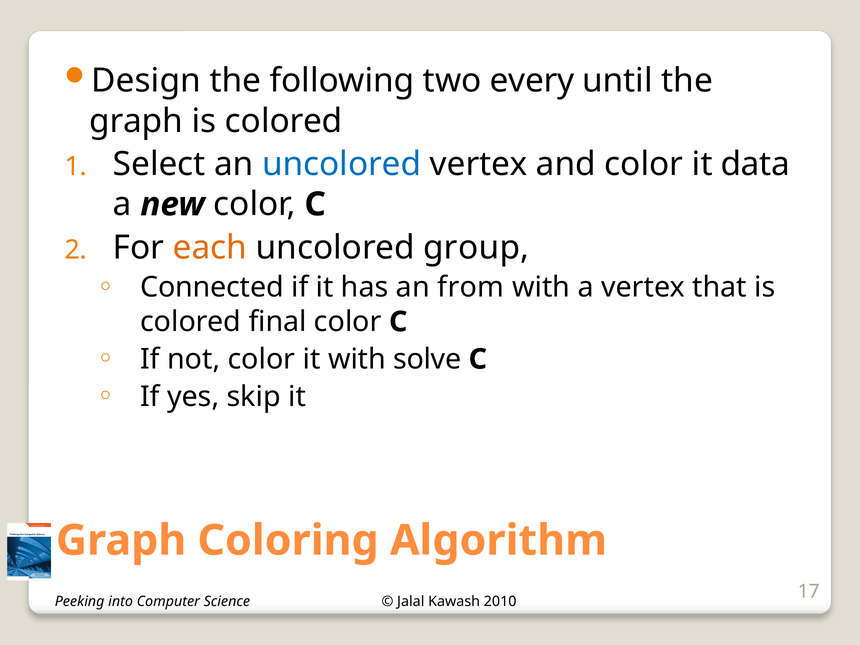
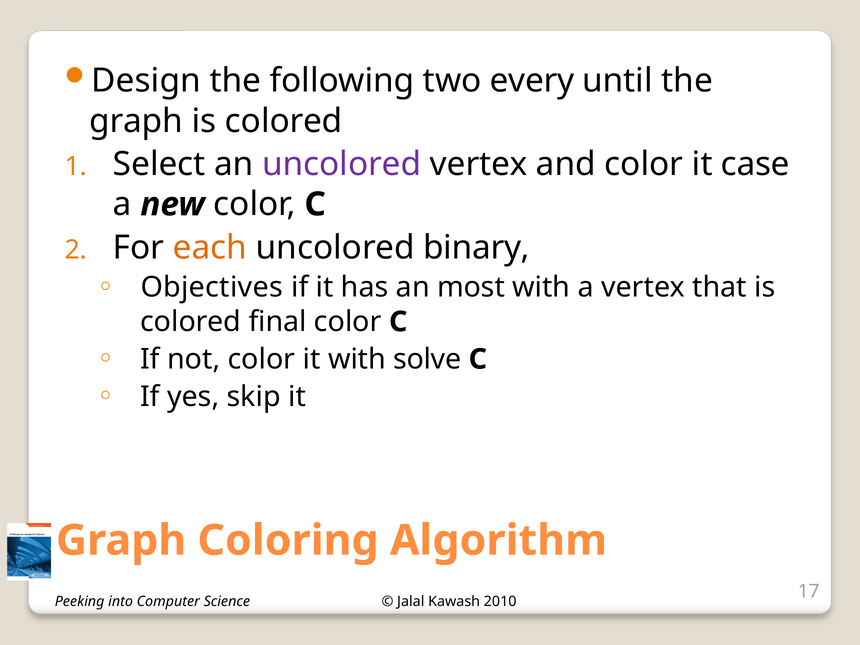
uncolored colour: blue -> purple (342, 164)
data: data -> case (755, 164)
group: group -> binary (477, 247)
Connected: Connected -> Objectives (212, 287)
from: from -> most (471, 287)
